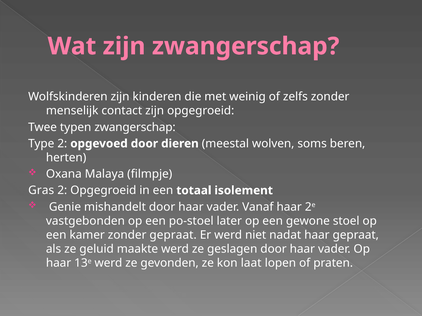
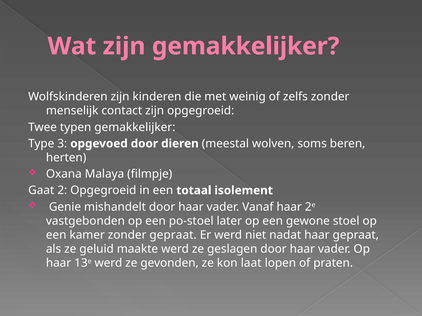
zijn zwangerschap: zwangerschap -> gemakkelijker (246, 46)
typen zwangerschap: zwangerschap -> gemakkelijker (135, 127)
Type 2: 2 -> 3 (62, 144)
Gras: Gras -> Gaat (41, 191)
